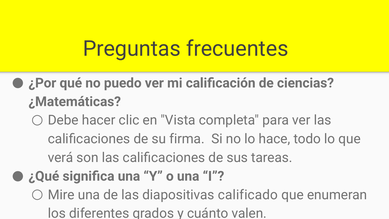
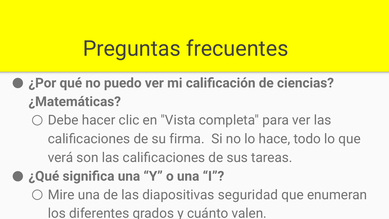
calificado: calificado -> seguridad (248, 195)
